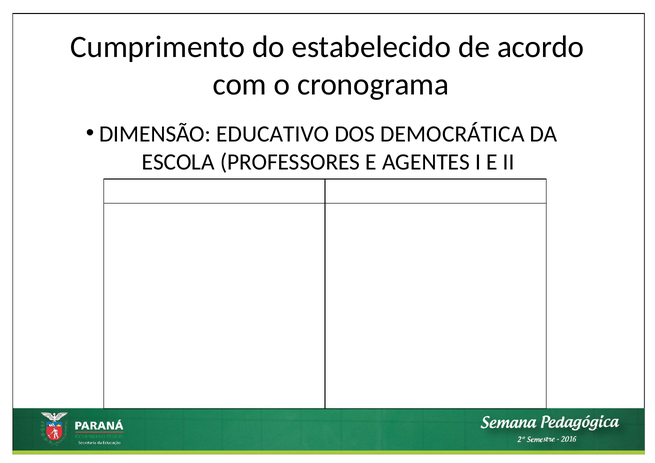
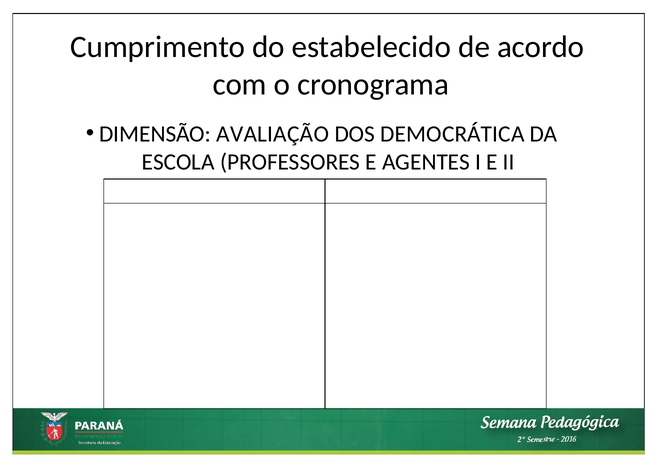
EDUCATIVO: EDUCATIVO -> AVALIAÇÃO (273, 134)
